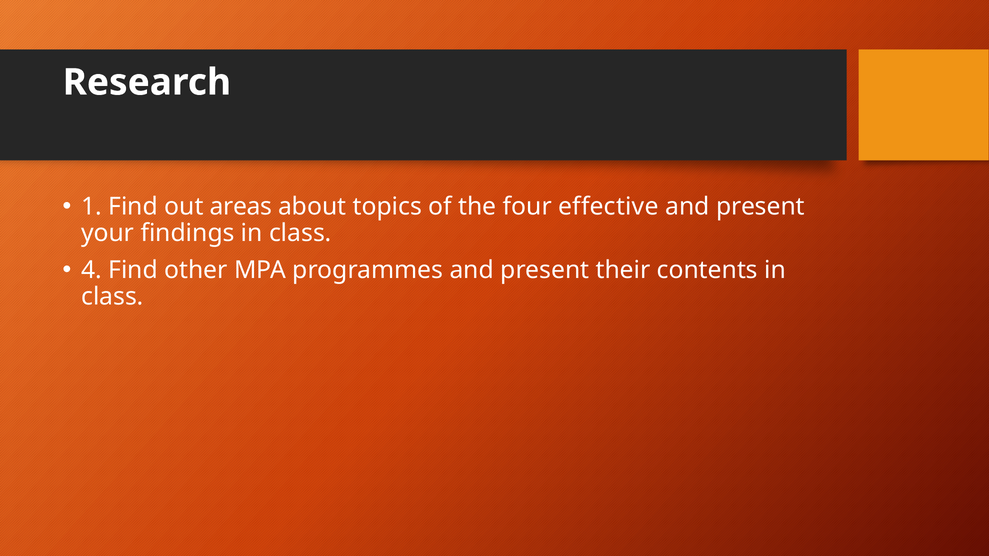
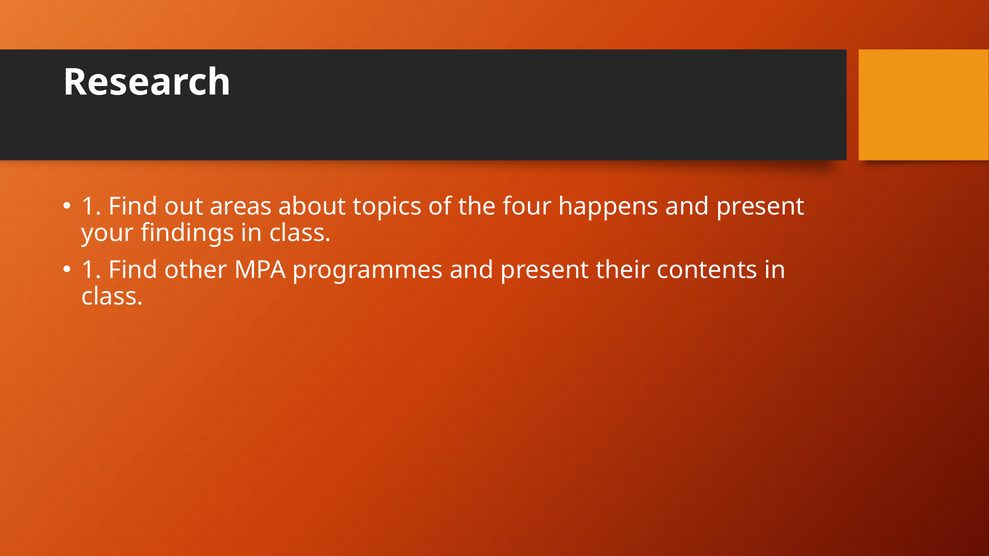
effective: effective -> happens (608, 206)
4: 4 -> 1 (92, 270)
